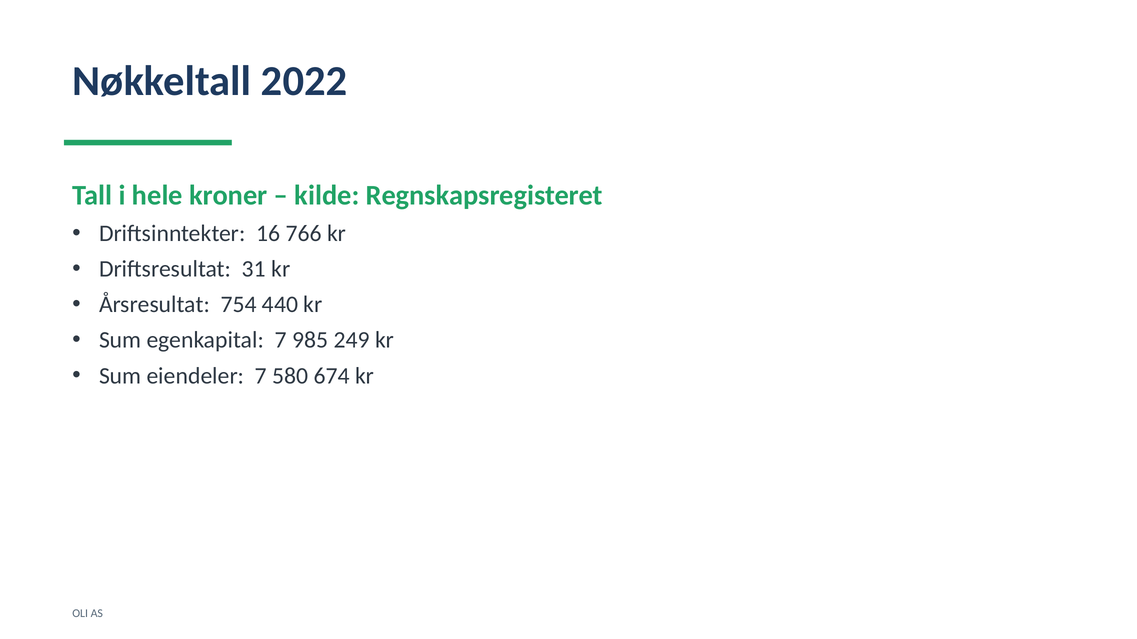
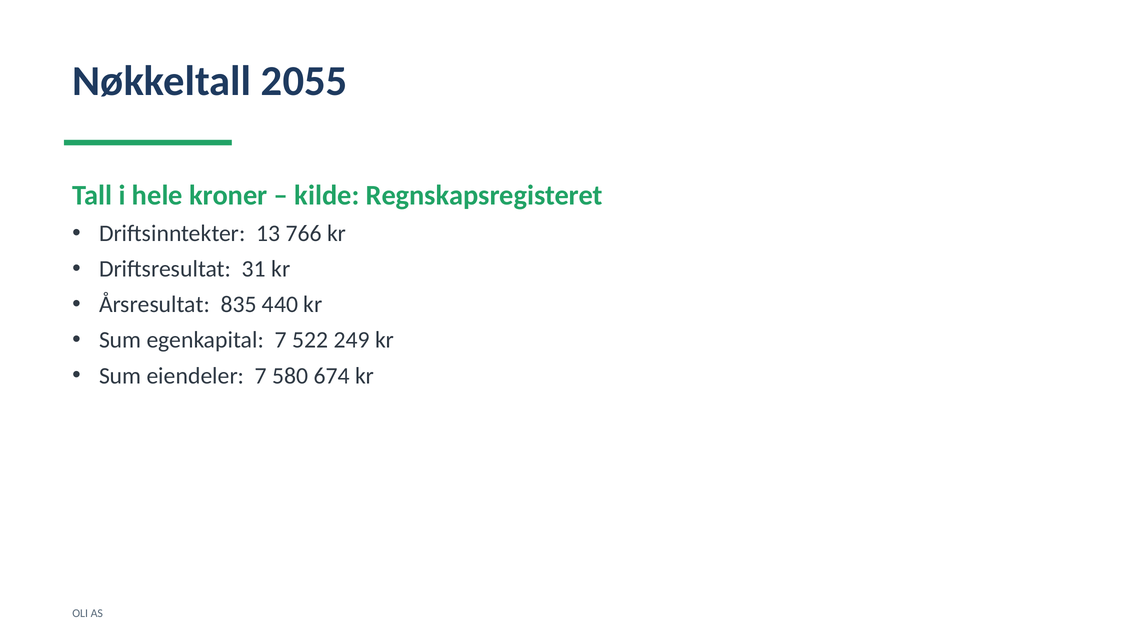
2022: 2022 -> 2055 (304, 81)
16: 16 -> 13 (268, 234)
754: 754 -> 835 (239, 305)
985: 985 -> 522 (310, 340)
